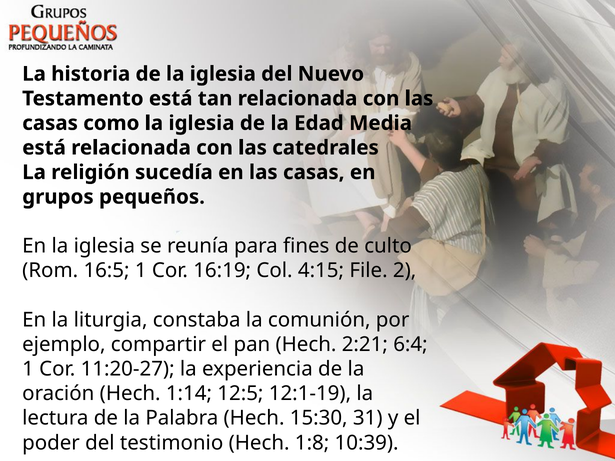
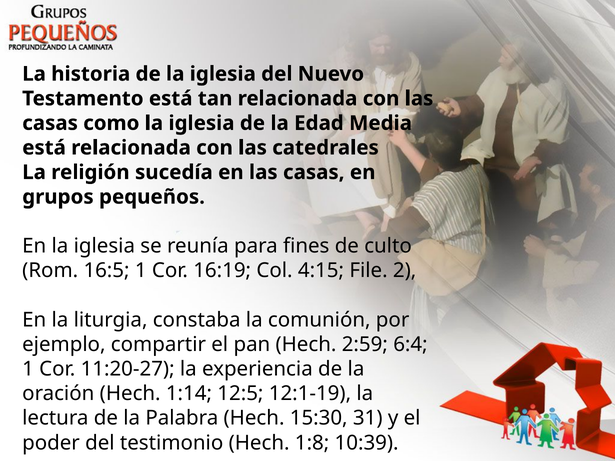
2:21: 2:21 -> 2:59 (365, 345)
